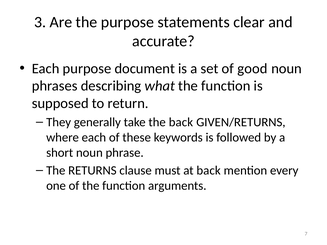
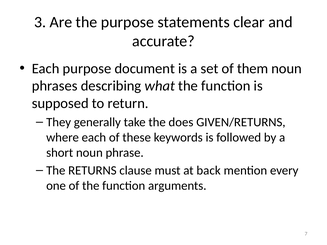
good: good -> them (253, 69)
the back: back -> does (181, 122)
